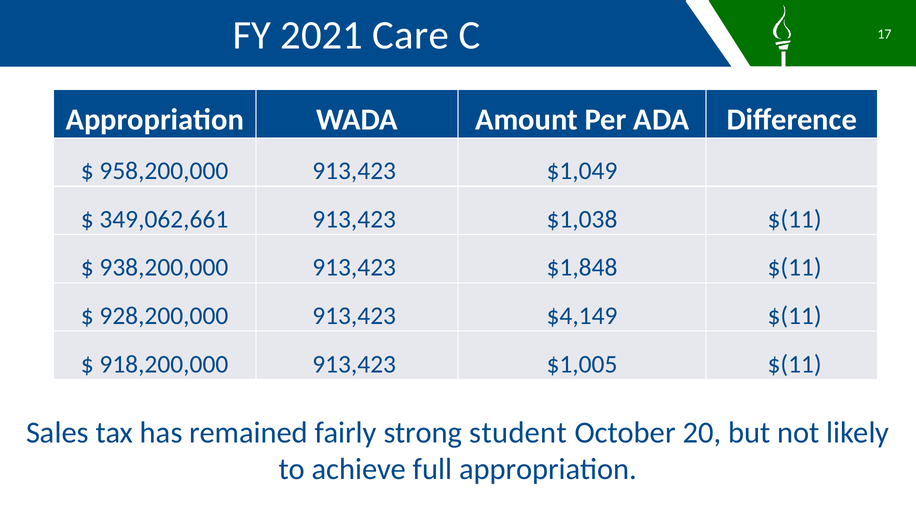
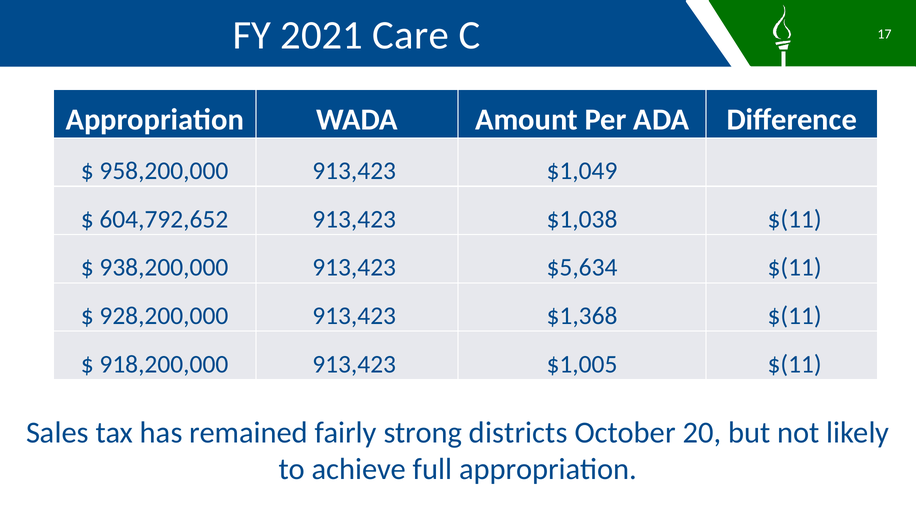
349,062,661: 349,062,661 -> 604,792,652 (164, 219)
$1,848: $1,848 -> $5,634 (582, 268)
$4,149: $4,149 -> $1,368 (582, 316)
student: student -> districts (518, 433)
